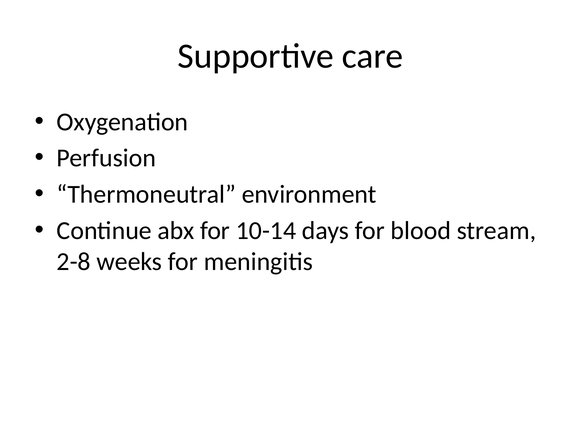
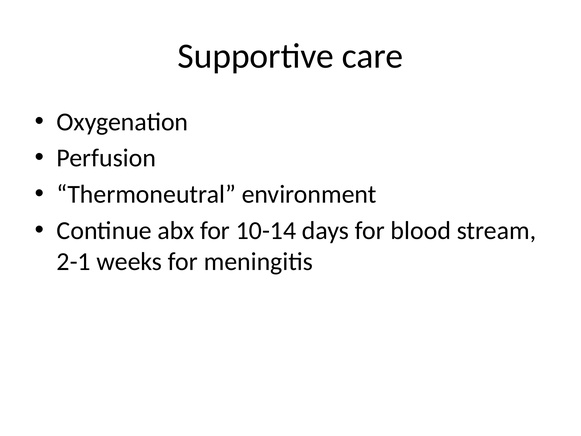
2-8: 2-8 -> 2-1 (74, 261)
